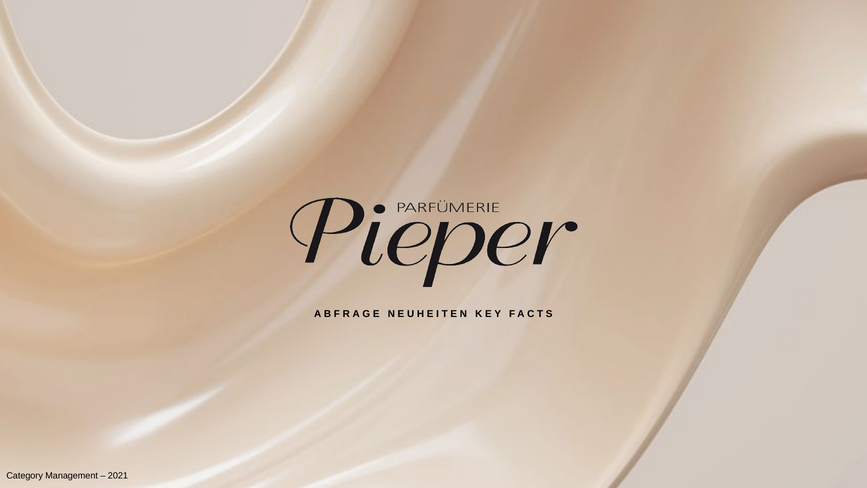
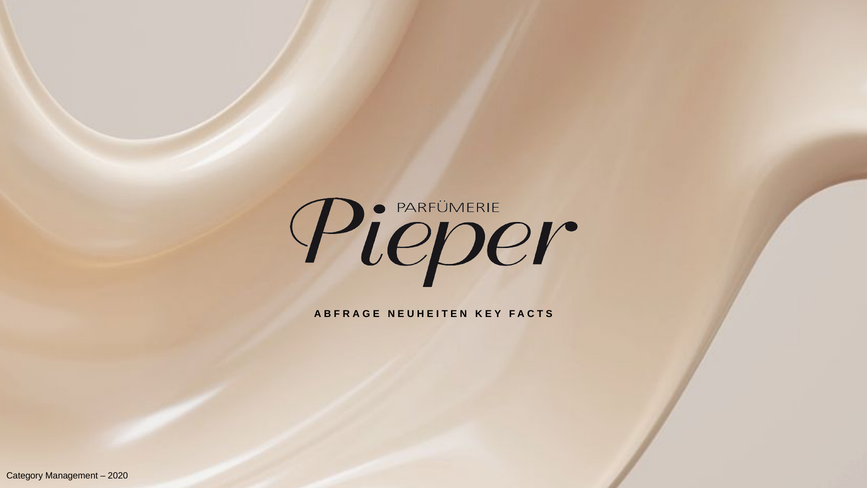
2021: 2021 -> 2020 (118, 475)
